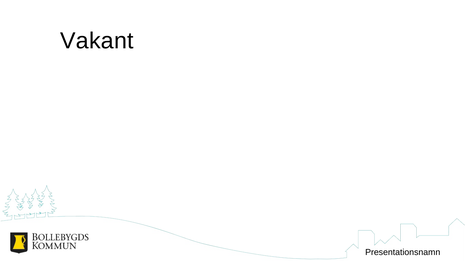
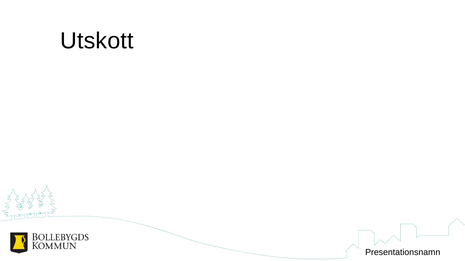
Vakant: Vakant -> Utskott (97, 41)
